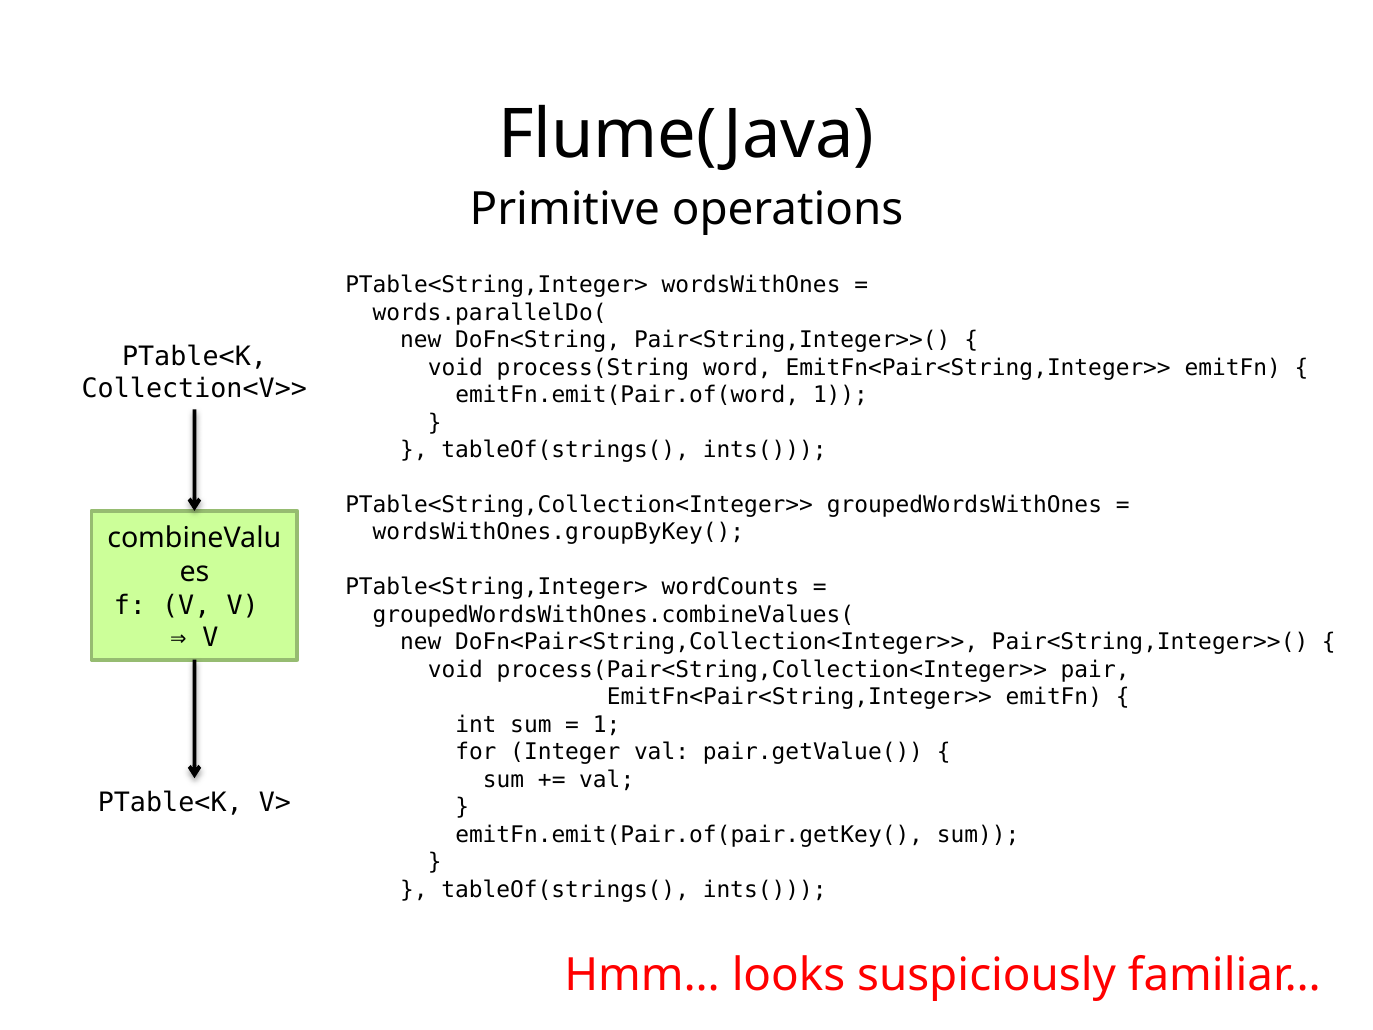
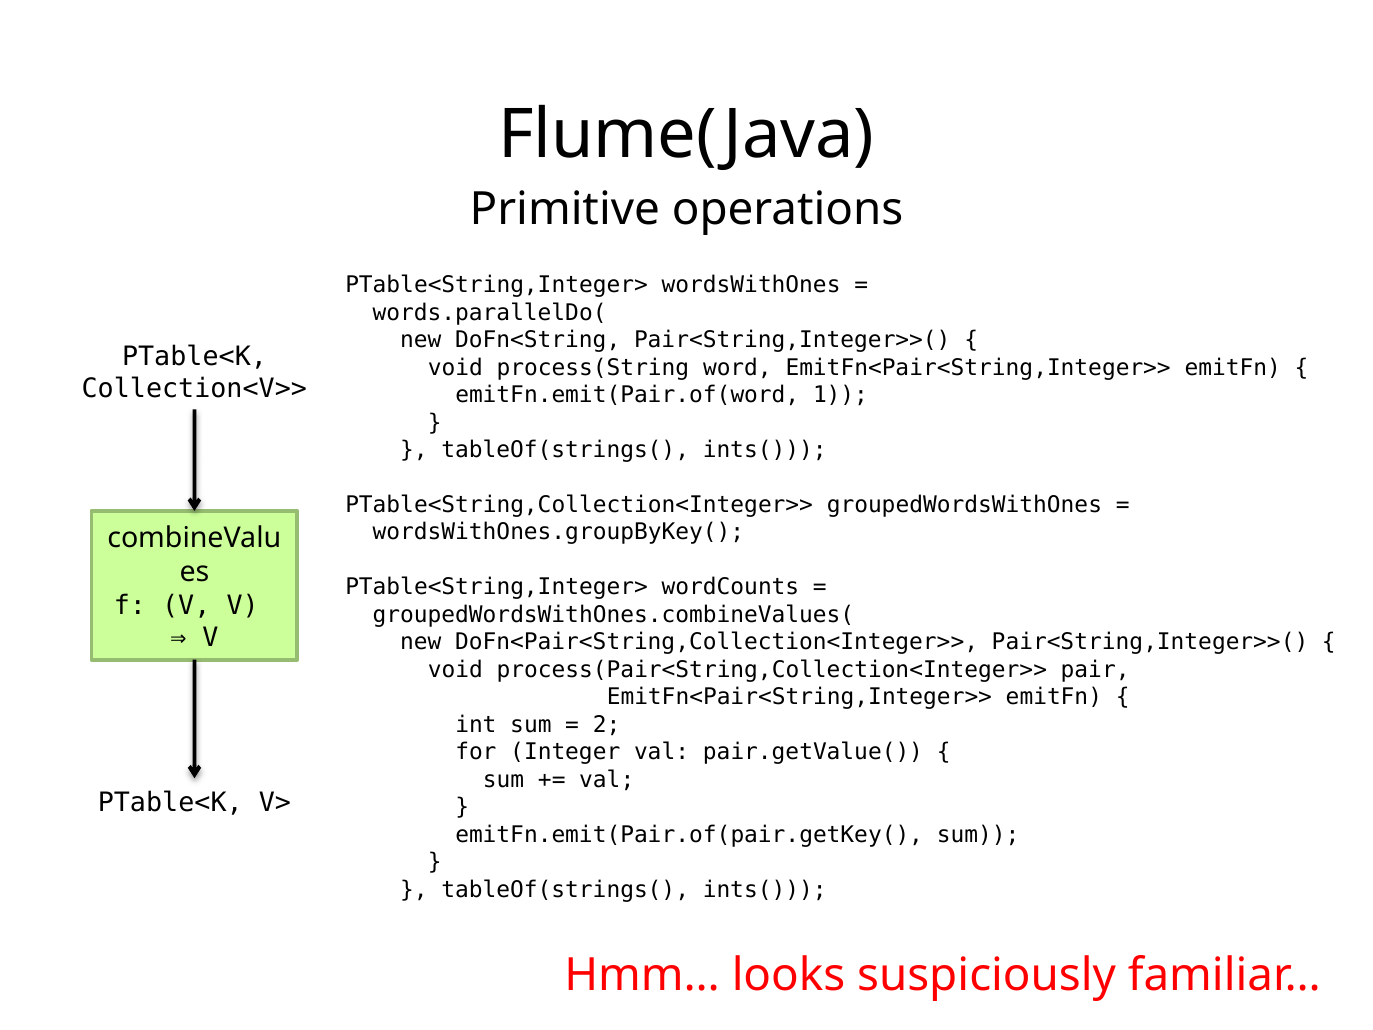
1: 1 -> 2 (607, 725)
